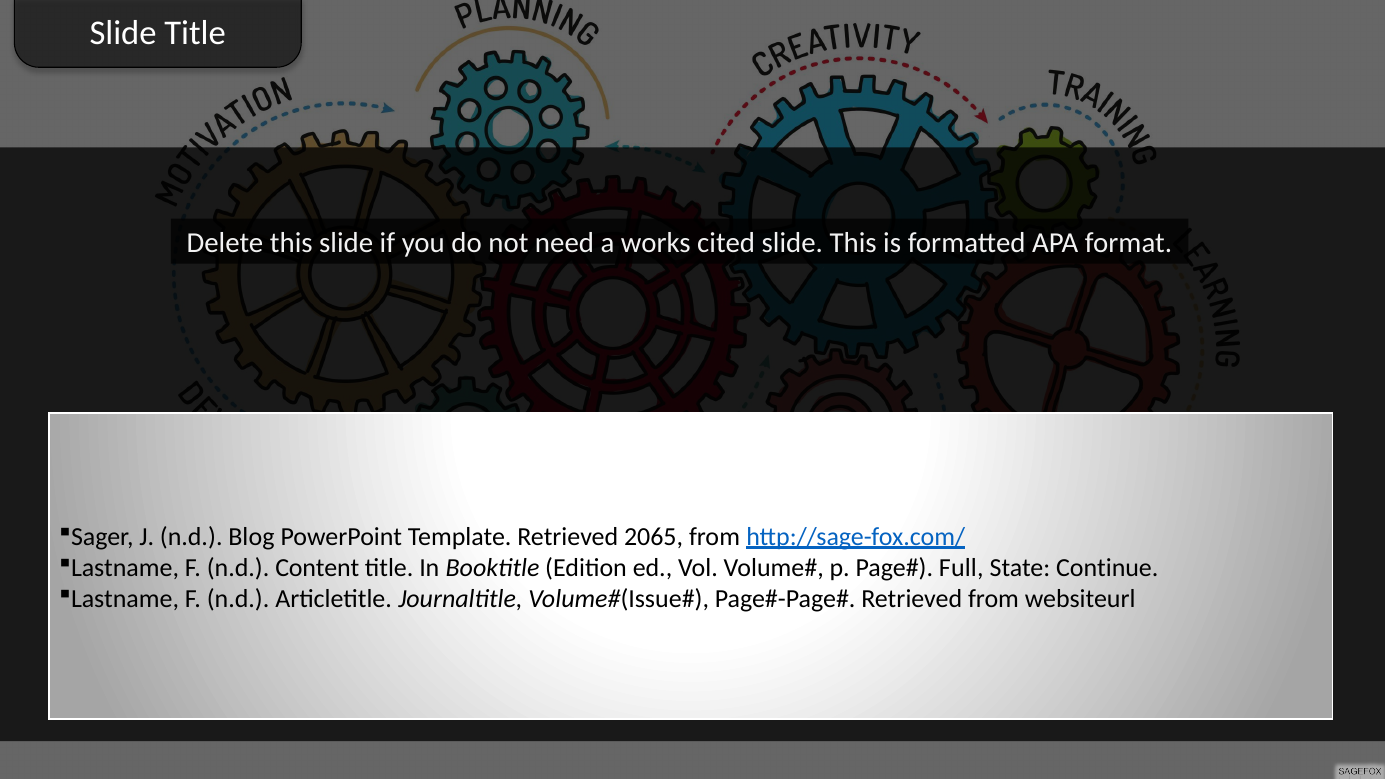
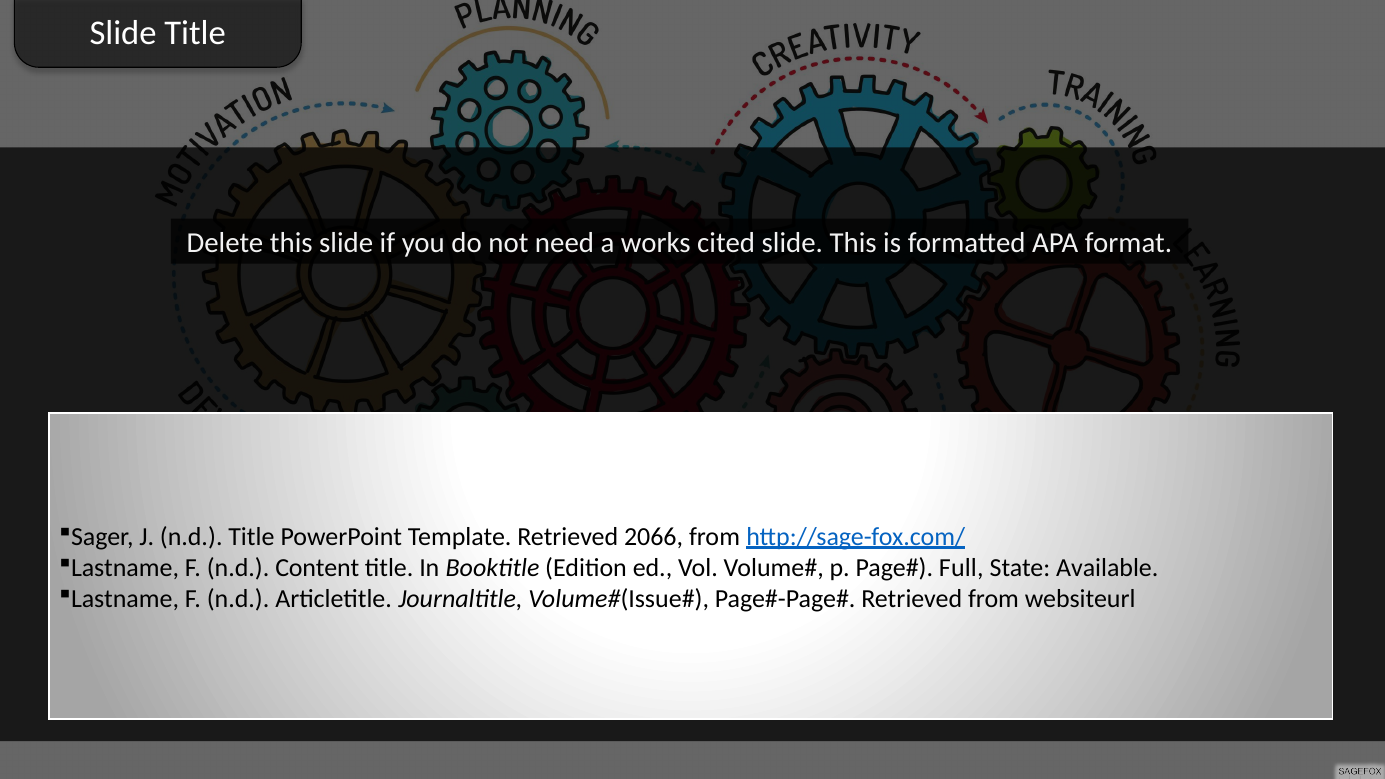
n.d Blog: Blog -> Title (251, 536)
2065: 2065 -> 2066 (654, 536)
Continue: Continue -> Available (1107, 568)
